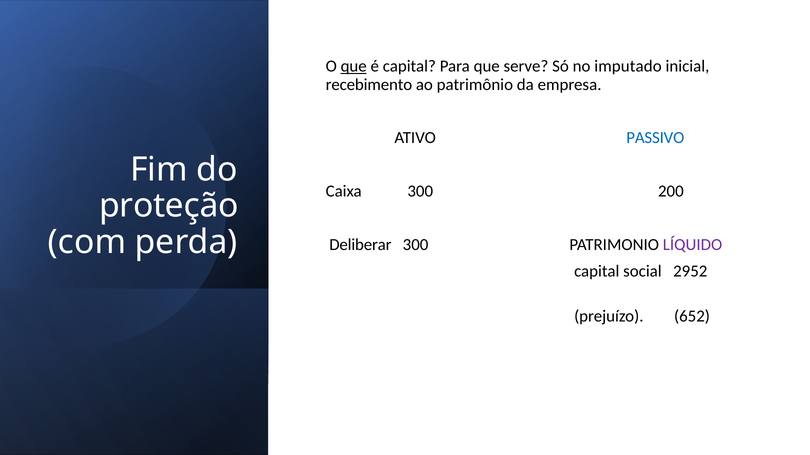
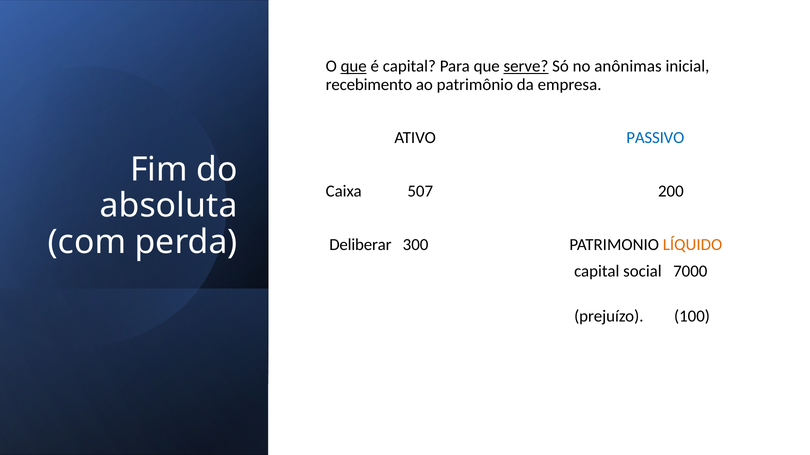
serve underline: none -> present (526, 66)
imputado: imputado -> anônimas (628, 66)
Caixa 300: 300 -> 507 (420, 191)
proteção: proteção -> absoluta (169, 206)
LÍQUIDO colour: purple -> orange (693, 245)
2952: 2952 -> 7000 (690, 272)
652: 652 -> 100 (692, 316)
